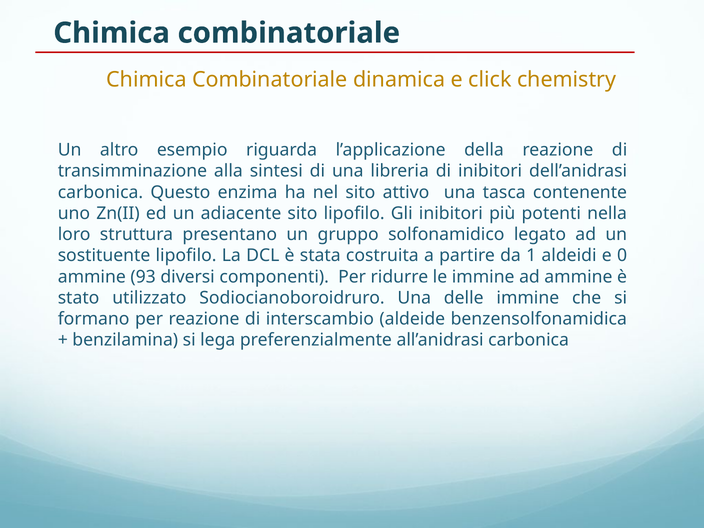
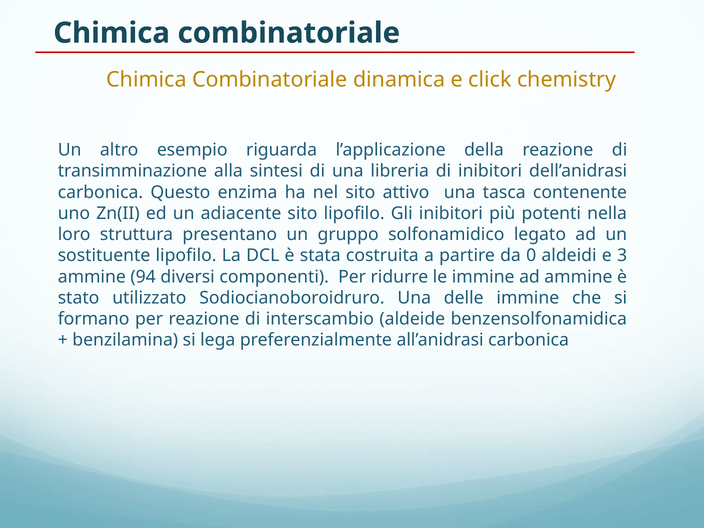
1: 1 -> 0 (531, 256)
0: 0 -> 3 (622, 256)
93: 93 -> 94 (143, 277)
